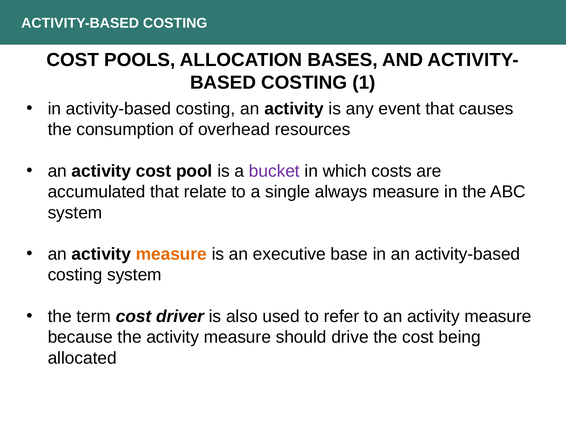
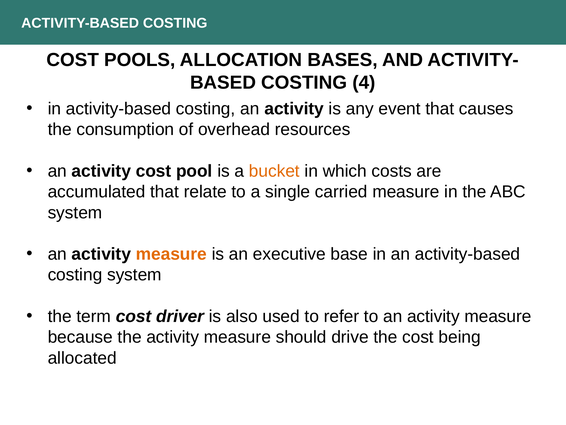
1: 1 -> 4 (364, 82)
bucket colour: purple -> orange (274, 171)
always: always -> carried (341, 192)
